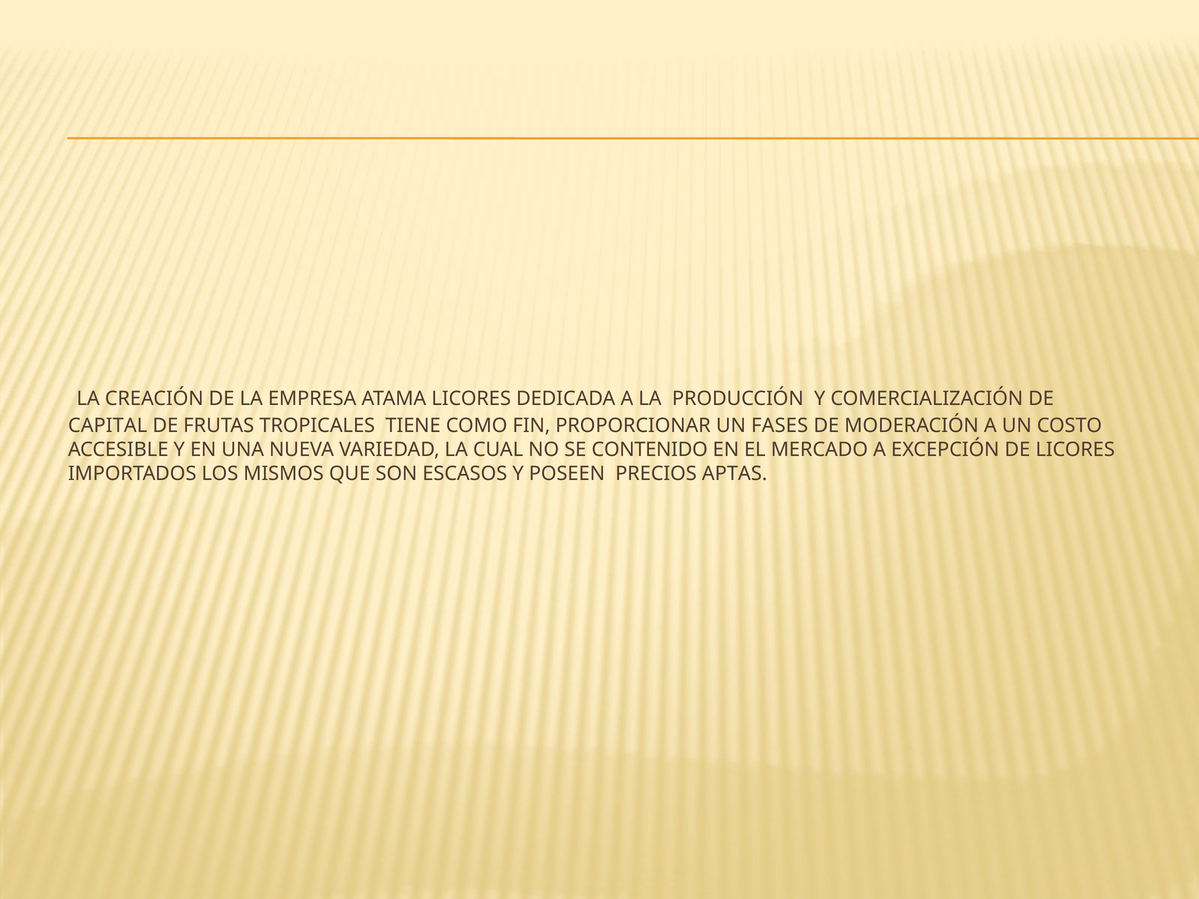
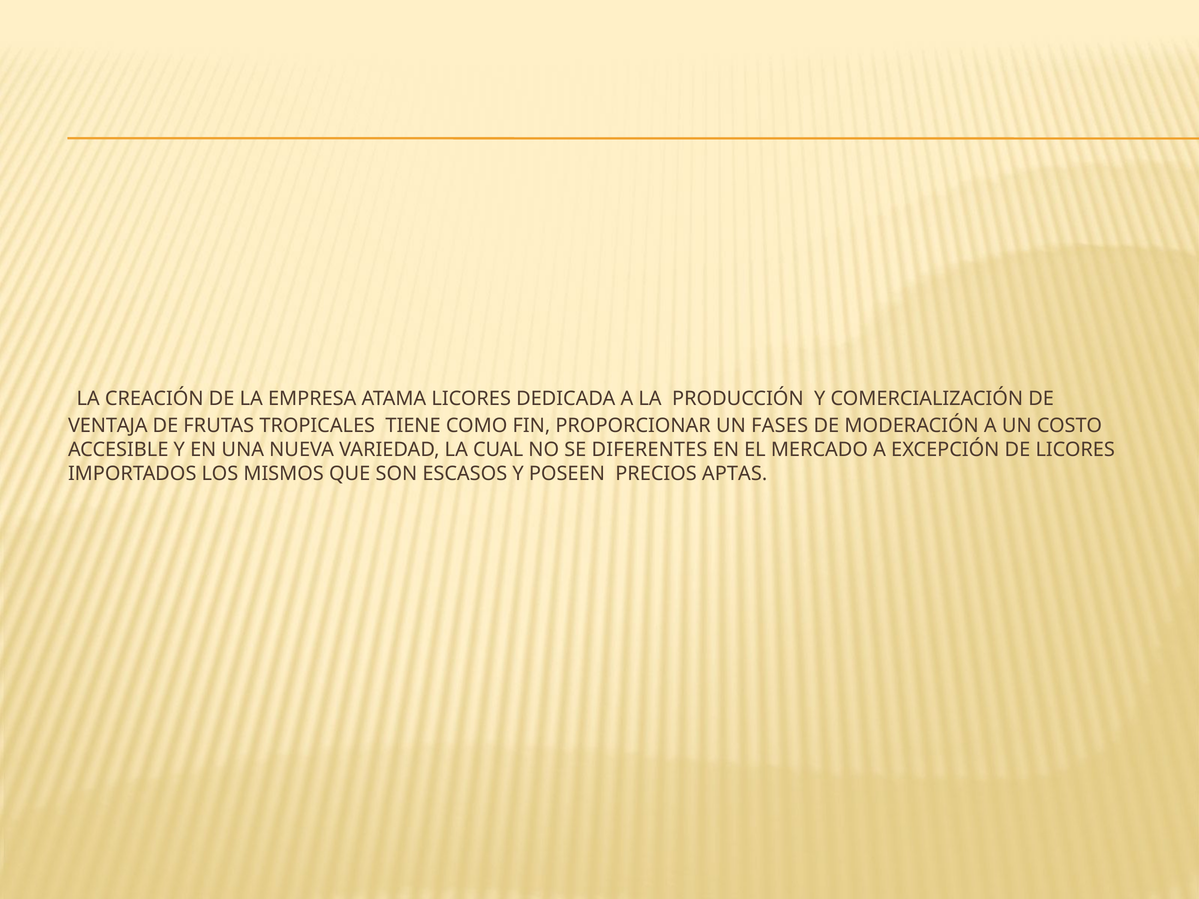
CAPITAL: CAPITAL -> VENTAJA (108, 426)
CONTENIDO: CONTENIDO -> DIFERENTES (649, 450)
